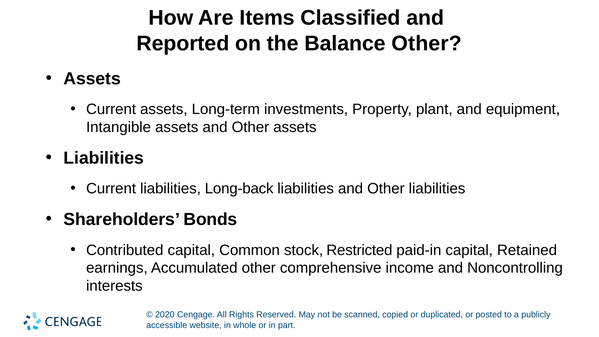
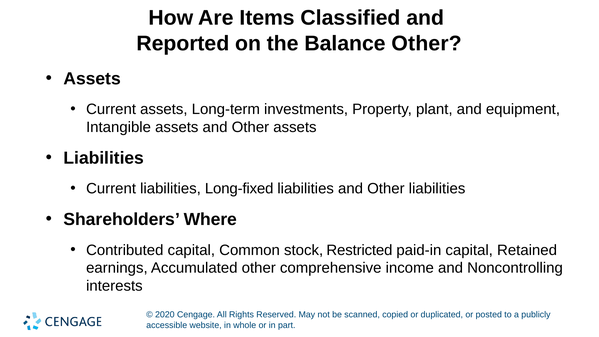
Long-back: Long-back -> Long-fixed (239, 189)
Bonds: Bonds -> Where (210, 219)
